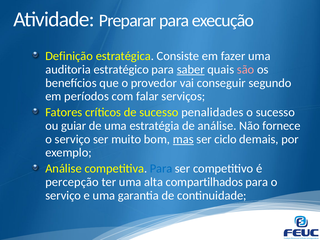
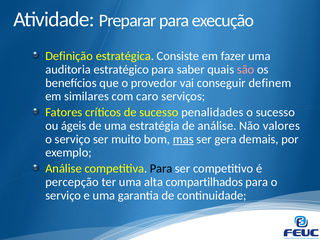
saber underline: present -> none (191, 69)
segundo: segundo -> definem (270, 83)
períodos: períodos -> similares (87, 96)
falar: falar -> caro (147, 96)
guiar: guiar -> ágeis (74, 126)
fornece: fornece -> valores (281, 126)
ciclo: ciclo -> gera (226, 139)
Para colour: blue -> black (161, 169)
